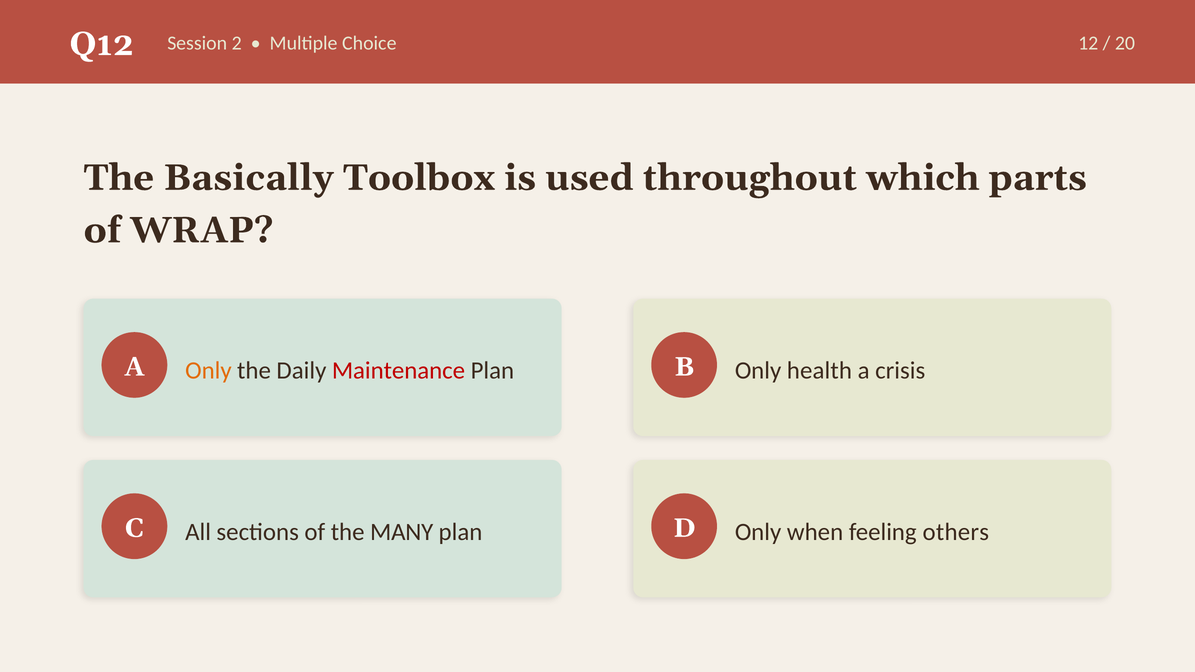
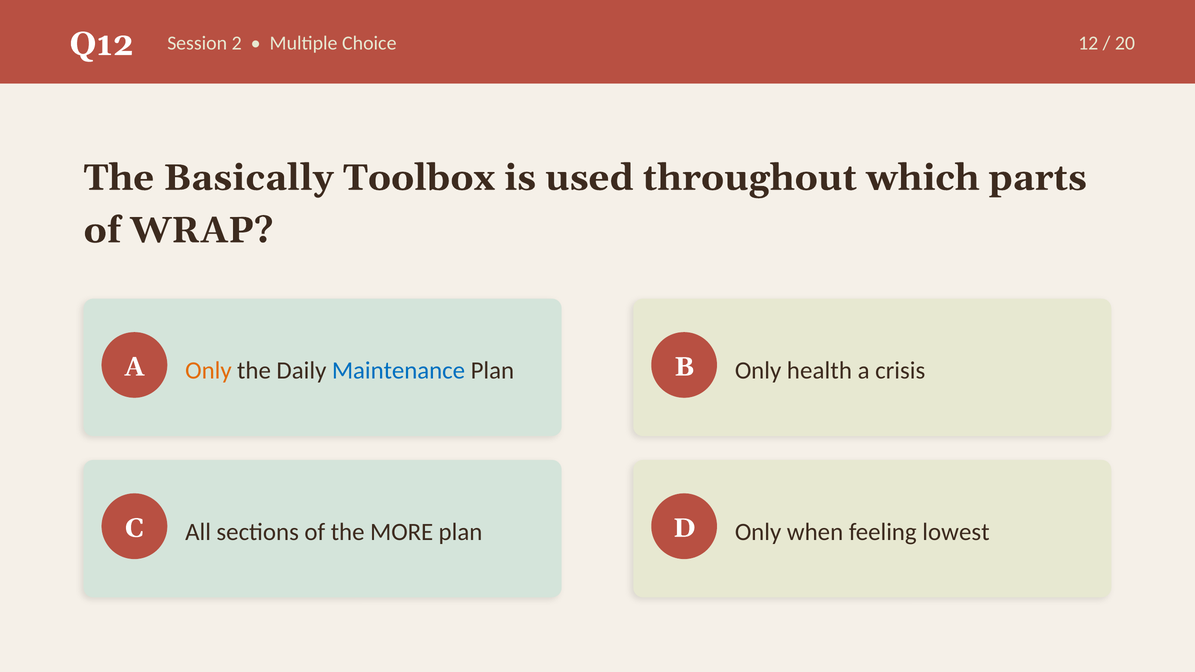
Maintenance colour: red -> blue (398, 371)
MANY: MANY -> MORE (402, 532)
others: others -> lowest (956, 532)
